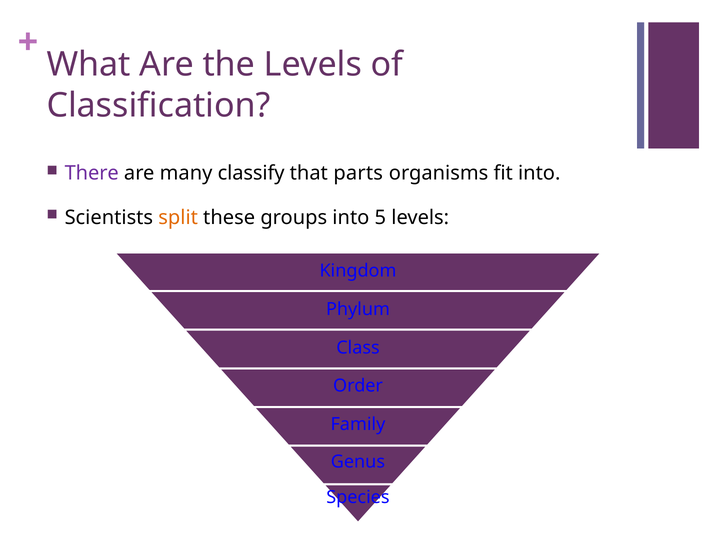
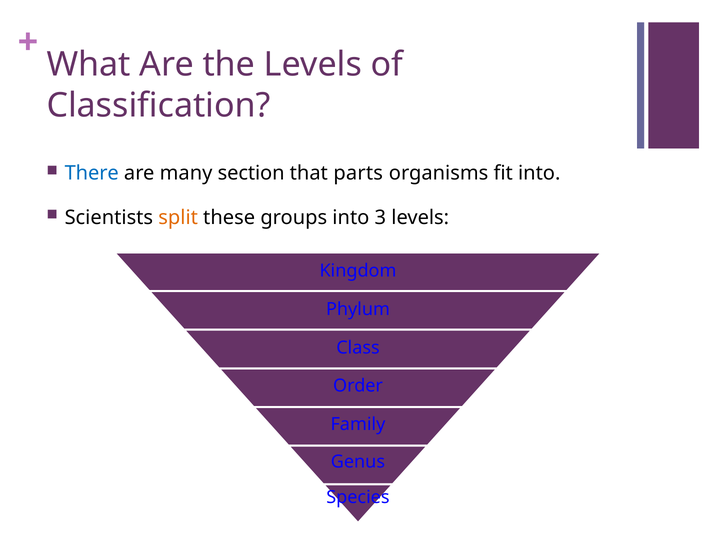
There colour: purple -> blue (92, 173)
classify: classify -> section (251, 173)
5: 5 -> 3 (380, 218)
